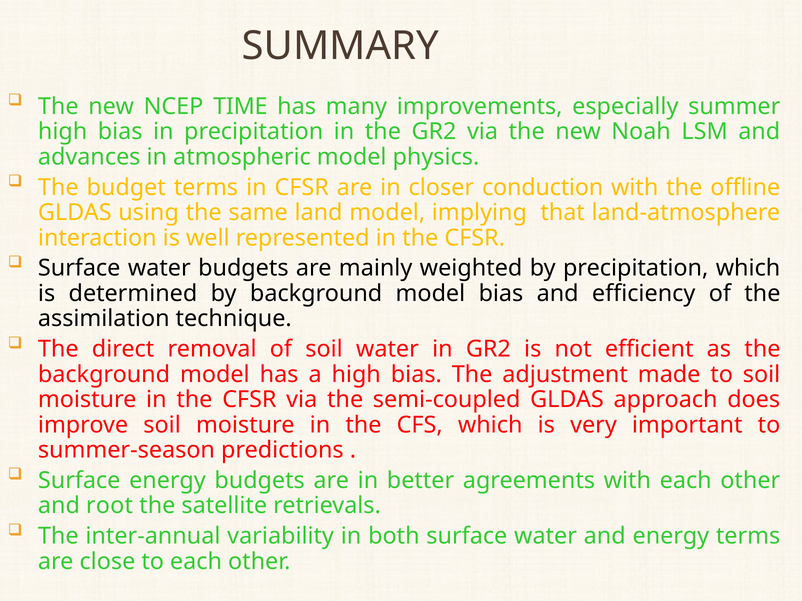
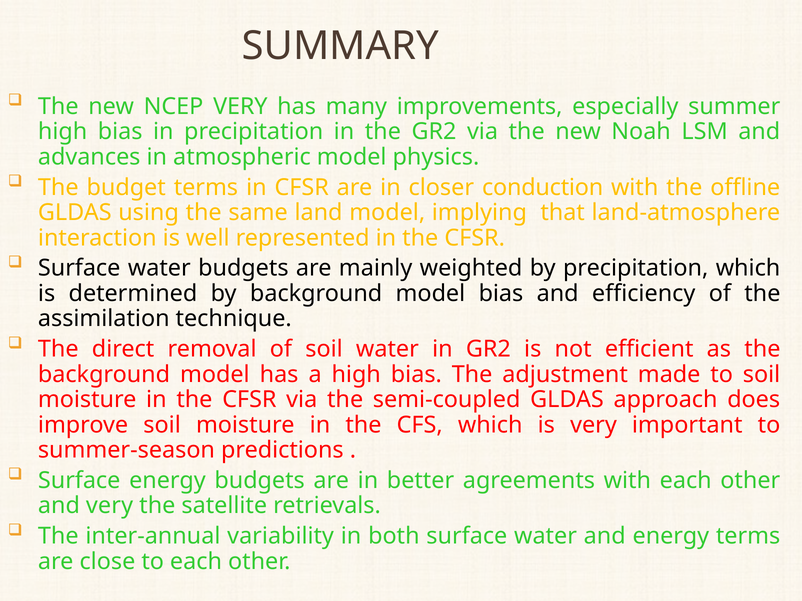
NCEP TIME: TIME -> VERY (240, 107)
and root: root -> very (110, 506)
